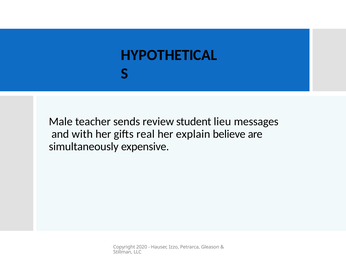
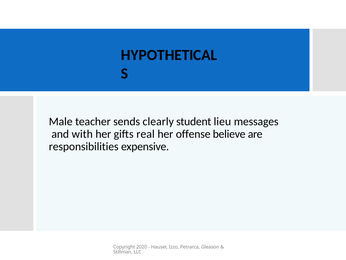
review: review -> clearly (158, 121)
explain: explain -> offense (193, 134)
simultaneously: simultaneously -> responsibilities (84, 146)
